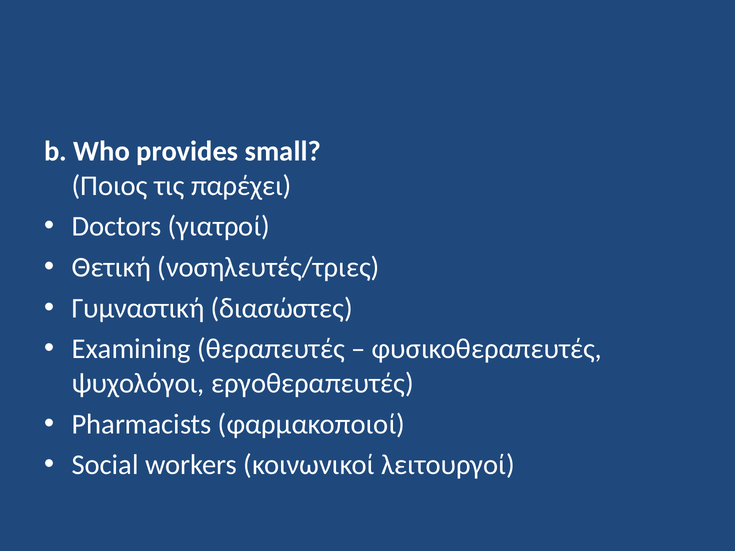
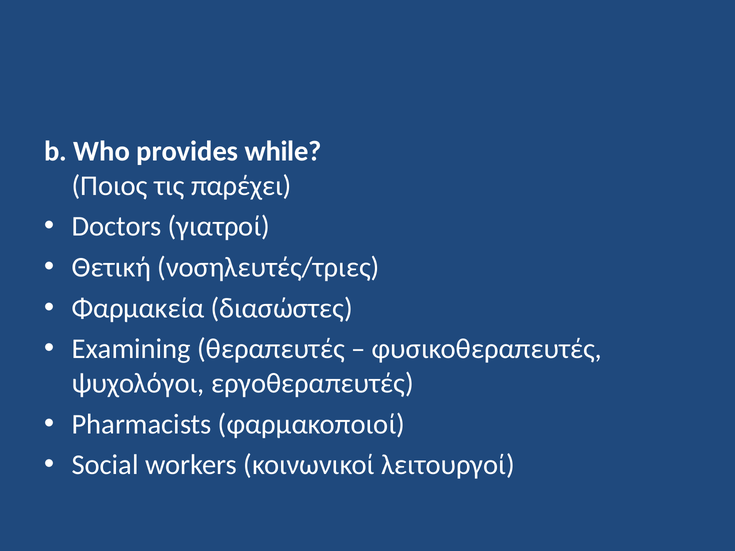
small: small -> while (283, 151)
Γυμναστική: Γυμναστική -> Φαρμακεία (138, 308)
